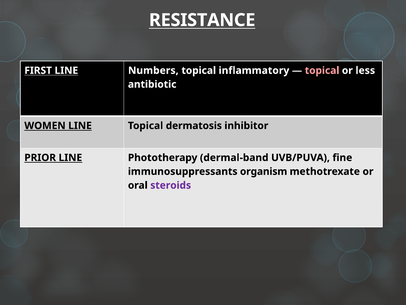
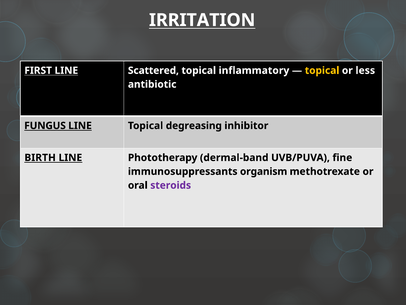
RESISTANCE: RESISTANCE -> IRRITATION (202, 20)
Numbers: Numbers -> Scattered (153, 70)
topical colour: pink -> yellow (322, 70)
WOMEN: WOMEN -> FUNGUS (45, 126)
dermatosis: dermatosis -> degreasing (194, 126)
PRIOR: PRIOR -> BIRTH (40, 157)
